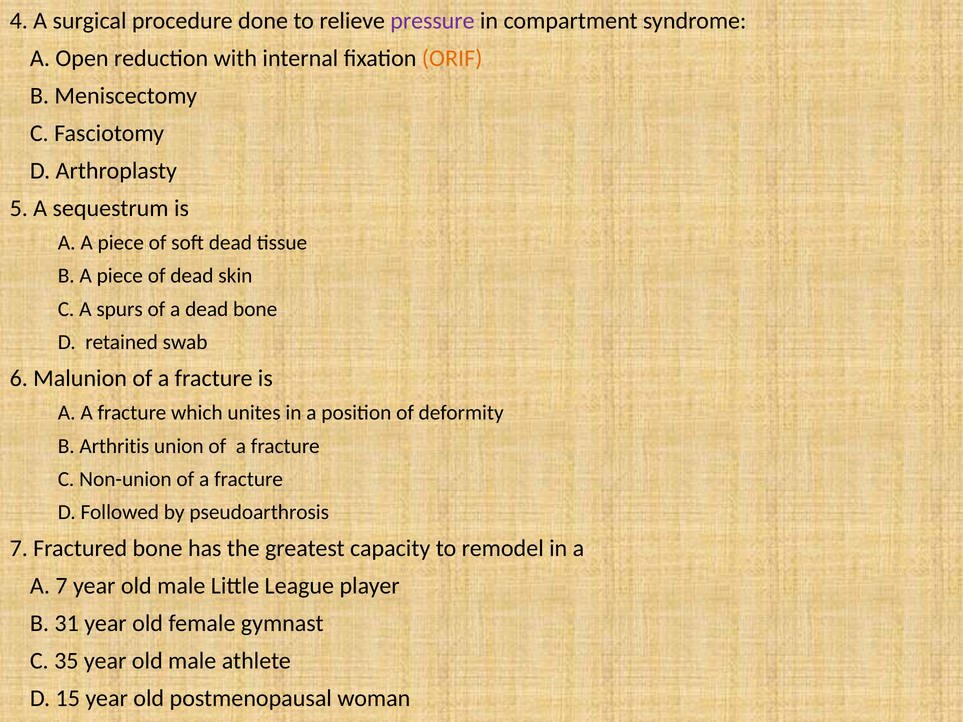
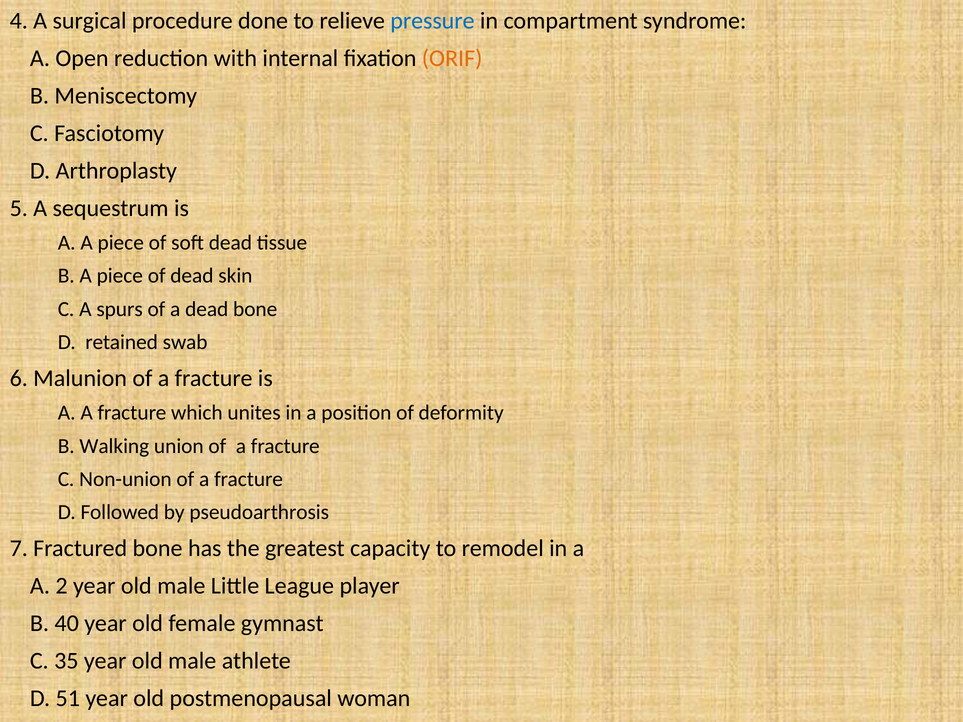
pressure colour: purple -> blue (432, 21)
Arthritis: Arthritis -> Walking (114, 446)
A 7: 7 -> 2 (62, 586)
31: 31 -> 40 (67, 623)
15: 15 -> 51 (68, 698)
